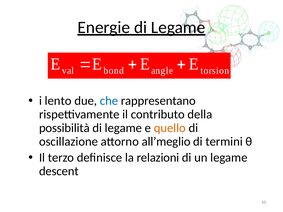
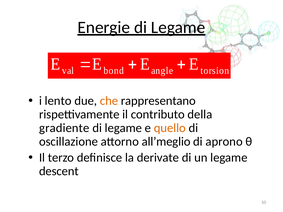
che colour: blue -> orange (109, 101)
possibilità: possibilità -> gradiente (64, 128)
termini: termini -> aprono (224, 142)
relazioni: relazioni -> derivate (158, 158)
